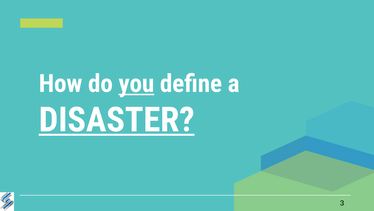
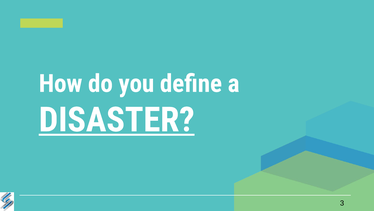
you underline: present -> none (136, 83)
